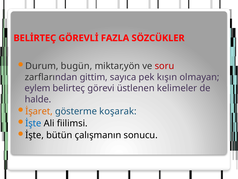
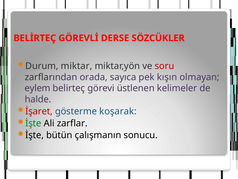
FAZLA: FAZLA -> DERSE (115, 38)
bugün: bugün -> miktar (76, 66)
gittim: gittim -> orada (94, 77)
İşaret colour: orange -> red (39, 111)
İşte colour: blue -> green (33, 123)
fiilimsi: fiilimsi -> zarflar (72, 123)
